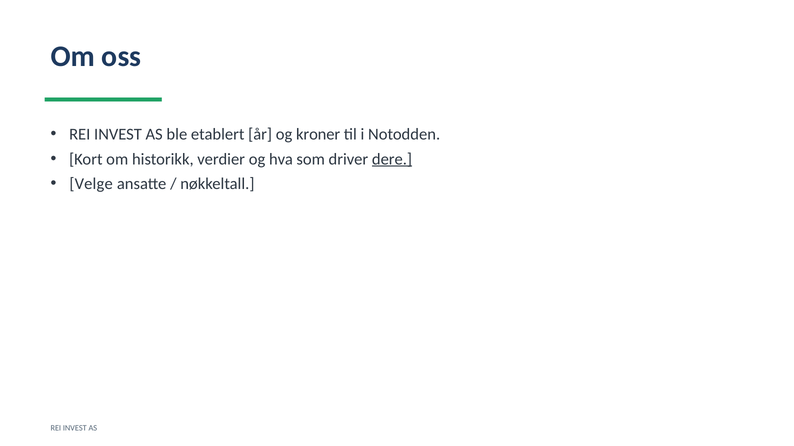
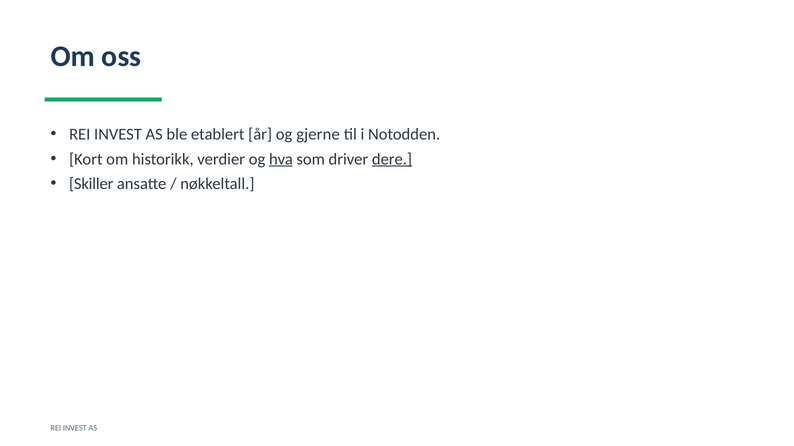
kroner: kroner -> gjerne (318, 134)
hva underline: none -> present (281, 159)
Velge: Velge -> Skiller (91, 184)
